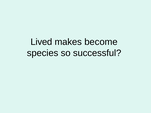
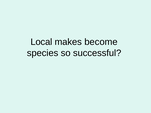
Lived: Lived -> Local (41, 42)
